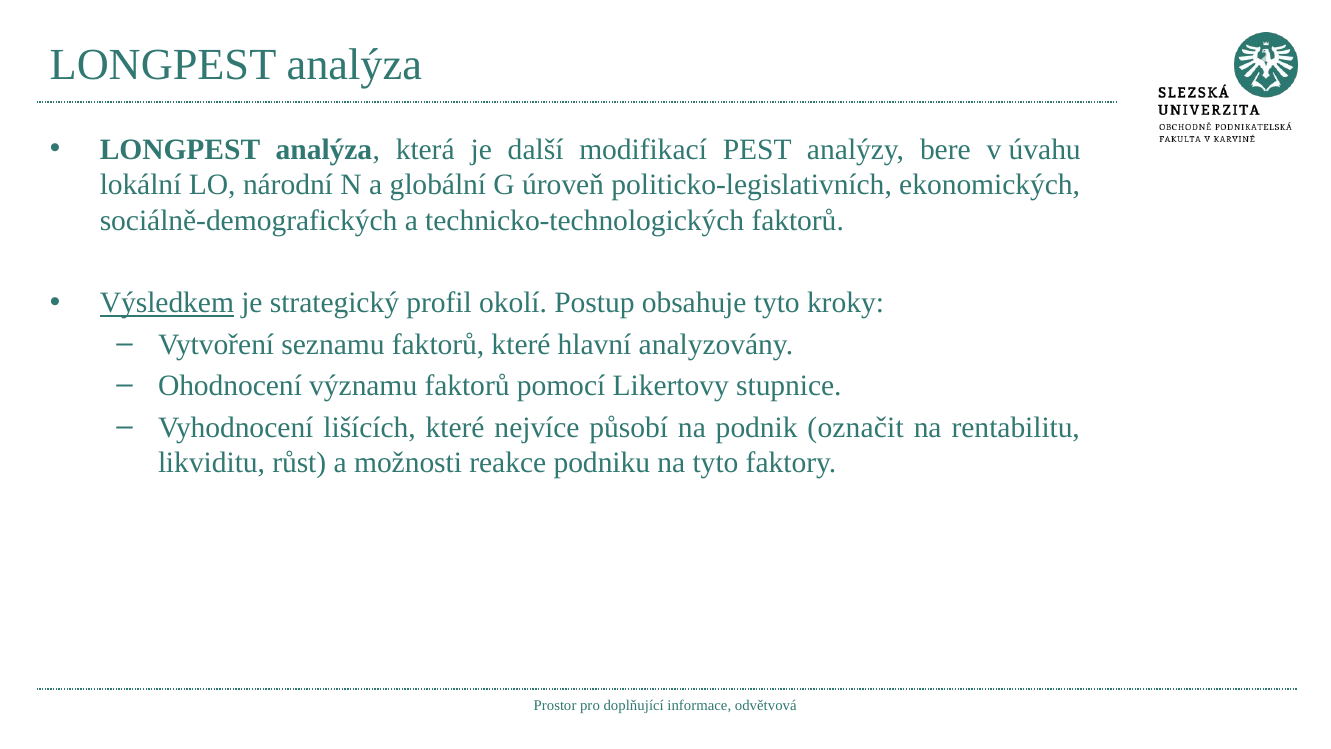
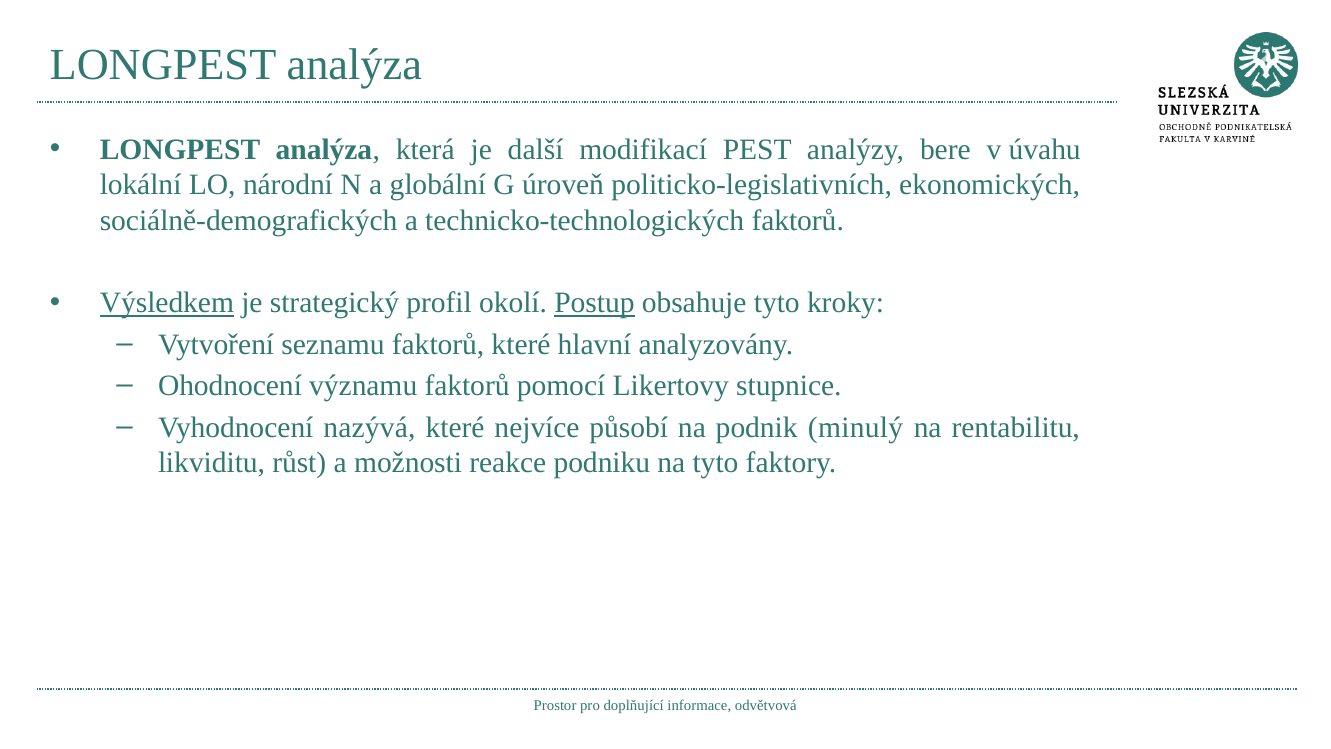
Postup underline: none -> present (594, 303)
lišících: lišících -> nazývá (370, 427)
označit: označit -> minulý (856, 427)
